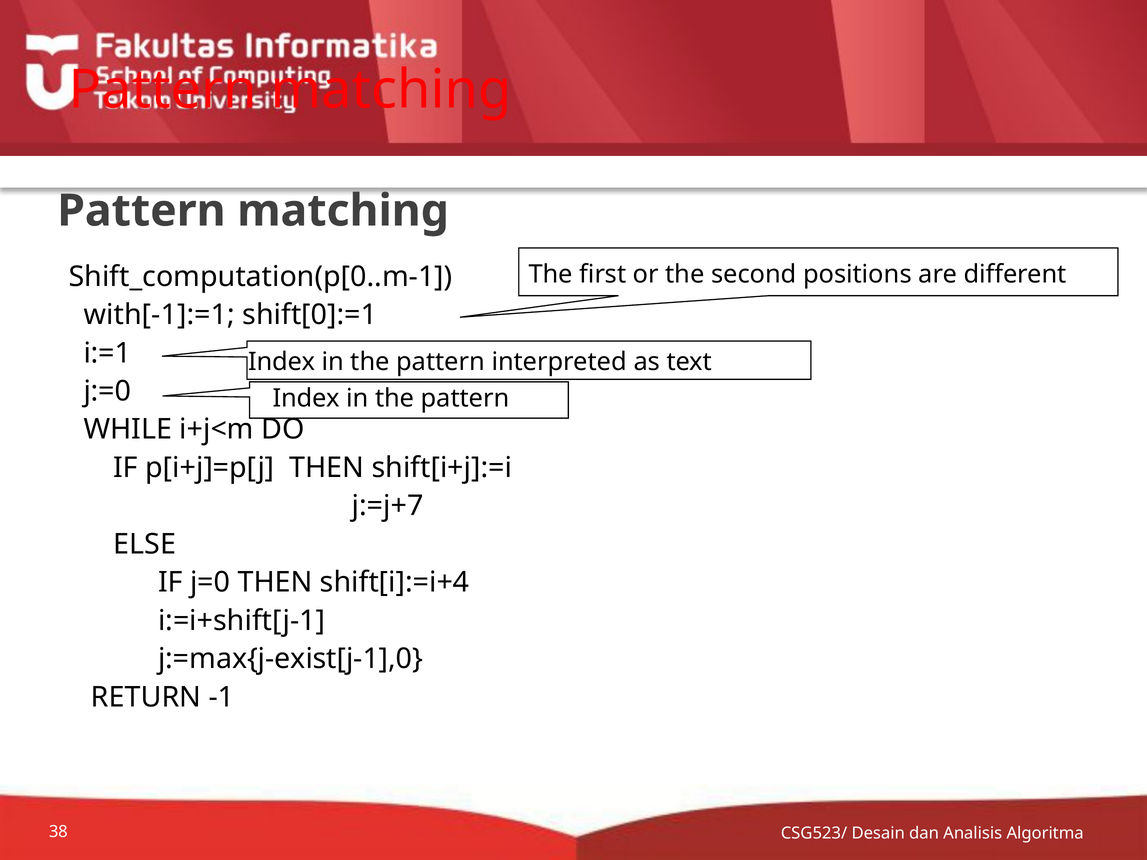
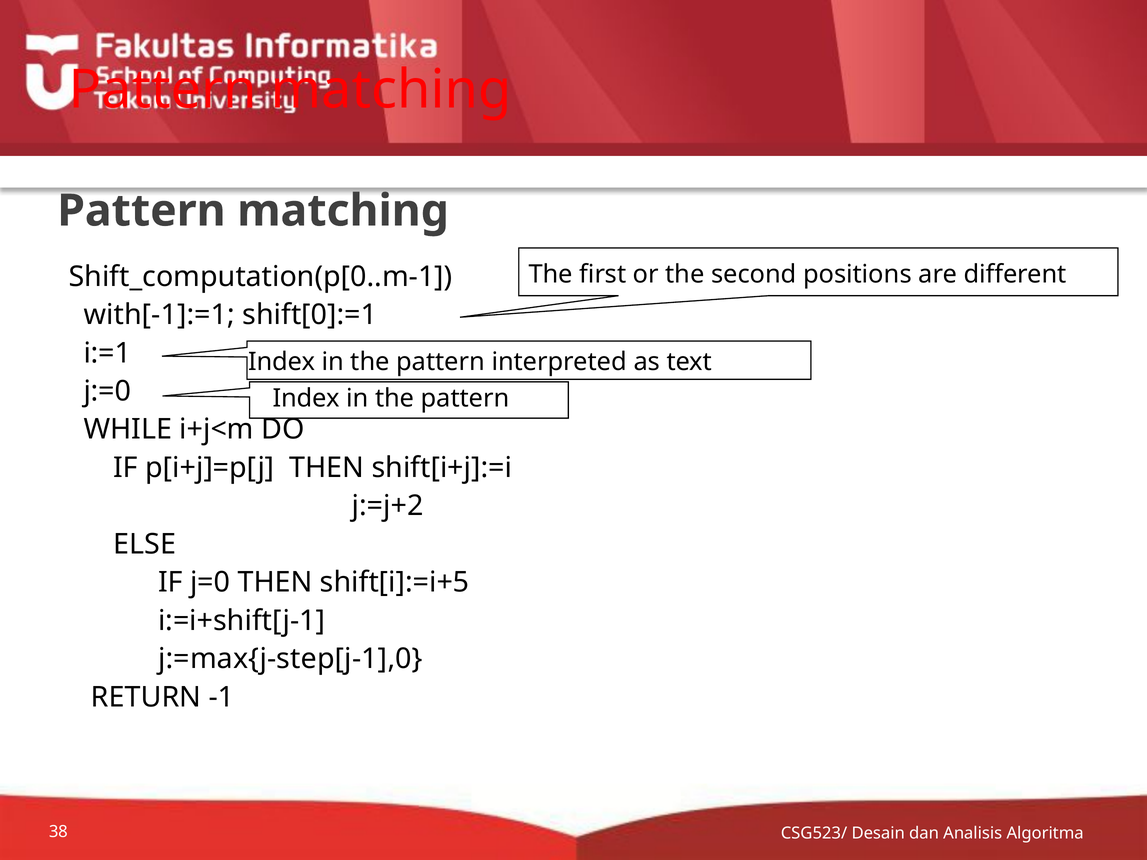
j:=j+7: j:=j+7 -> j:=j+2 (388, 506)
shift[i]:=i+4: shift[i]:=i+4 -> shift[i]:=i+5 (395, 583)
j:=max{j-exist[j-1],0: j:=max{j-exist[j-1],0 -> j:=max{j-step[j-1],0 (290, 659)
